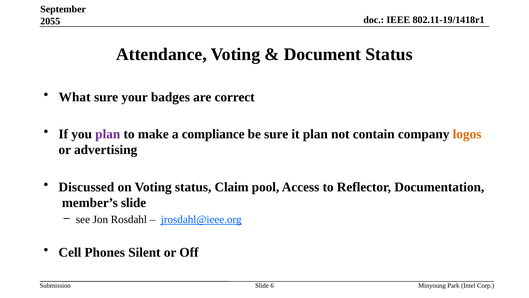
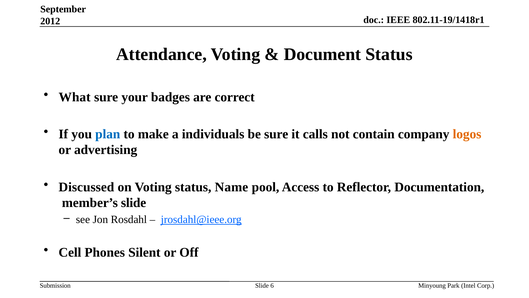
2055: 2055 -> 2012 (50, 21)
plan colour: purple -> blue (108, 134)
compliance: compliance -> individuals (213, 134)
it plan: plan -> calls (315, 134)
Claim: Claim -> Name (231, 187)
